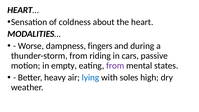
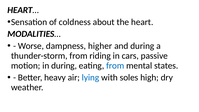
fingers: fingers -> higher (100, 46)
in empty: empty -> during (64, 66)
from colour: purple -> blue (115, 66)
